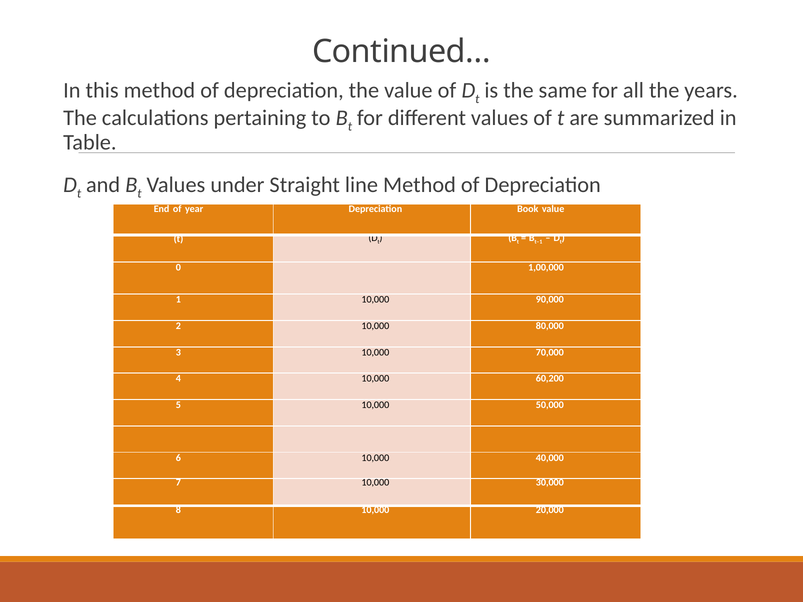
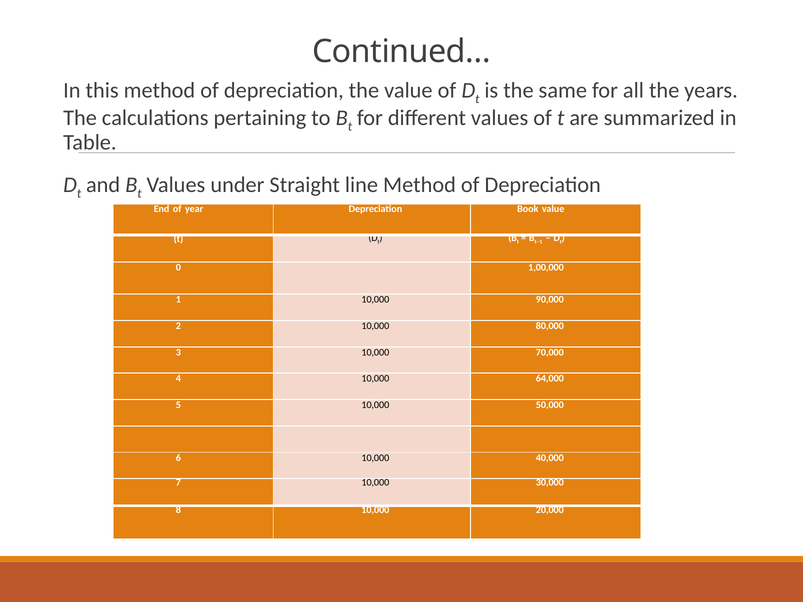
60,200: 60,200 -> 64,000 (550, 379)
